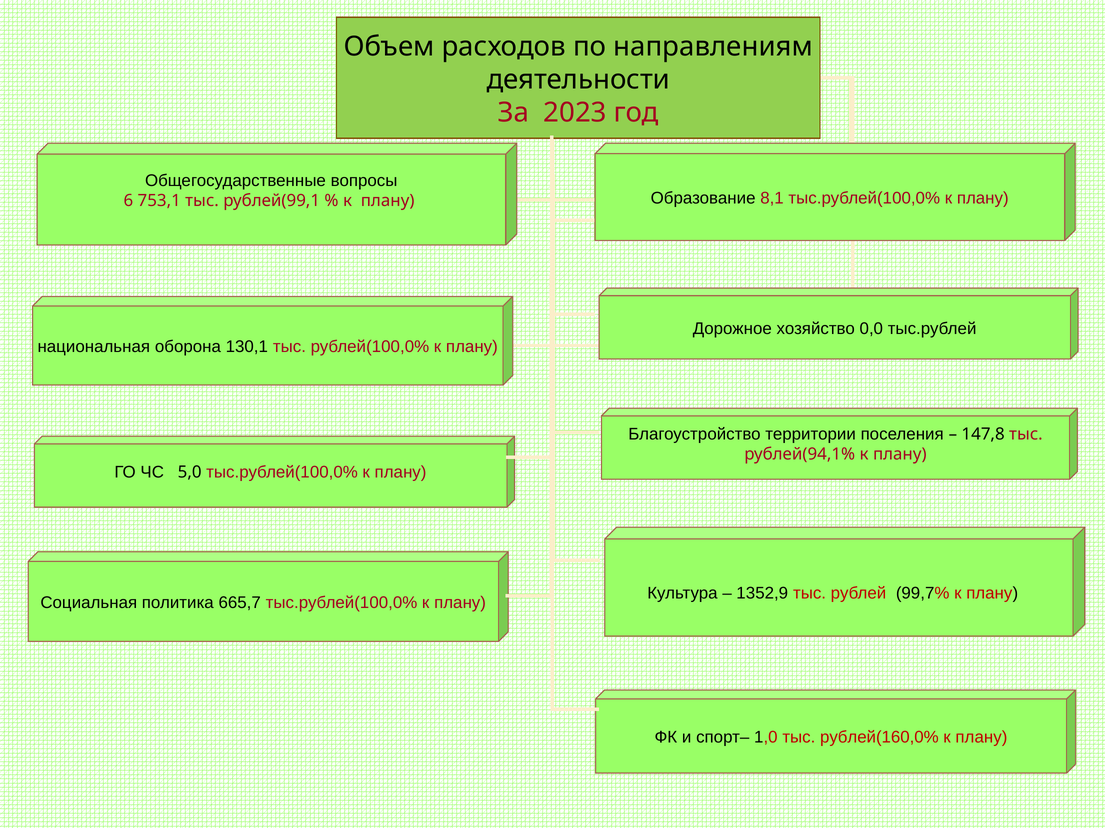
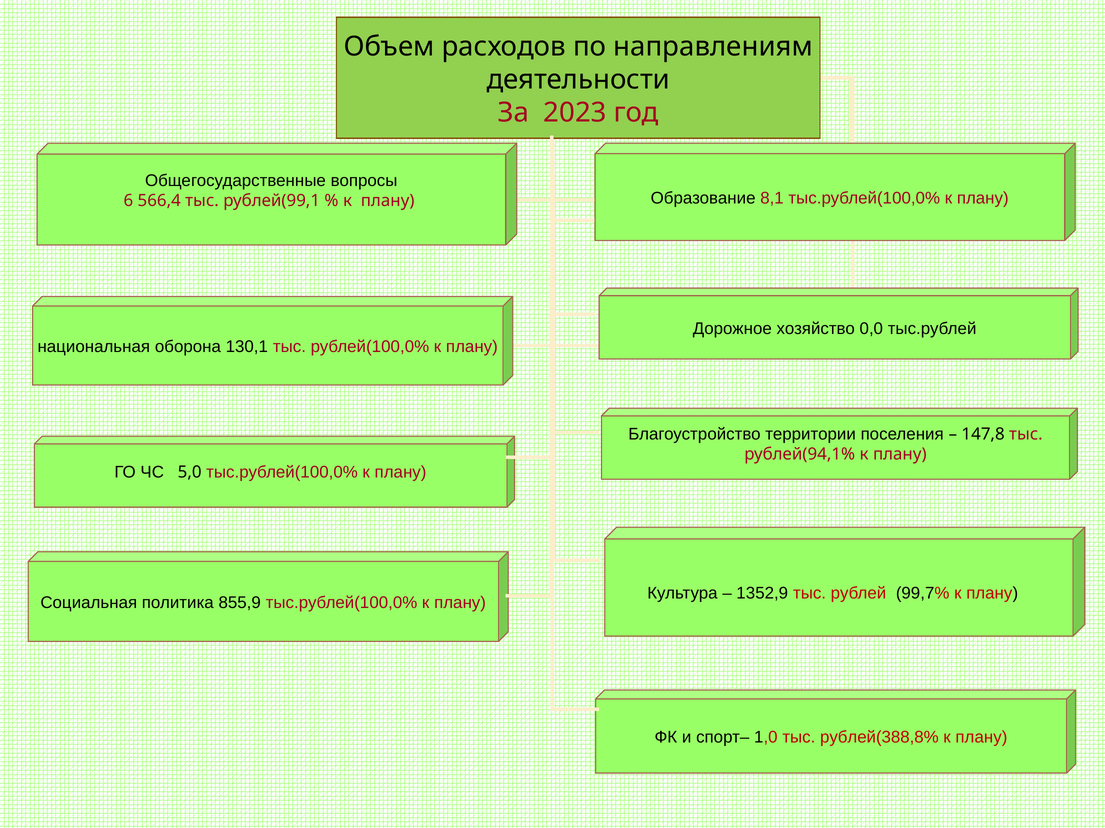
753,1: 753,1 -> 566,4 (159, 201)
665,7: 665,7 -> 855,9 (240, 603)
рублей(160,0%: рублей(160,0% -> рублей(388,8% (879, 738)
